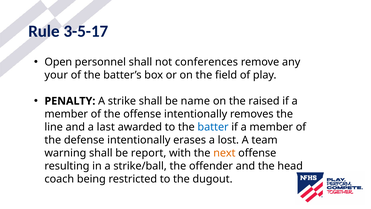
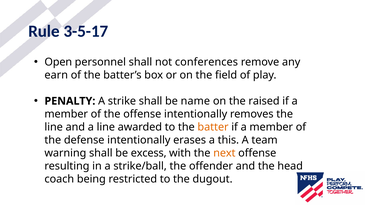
your: your -> earn (56, 75)
a last: last -> line (106, 127)
batter colour: blue -> orange (213, 127)
lost: lost -> this (228, 140)
report: report -> excess (149, 153)
